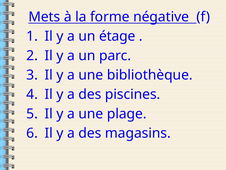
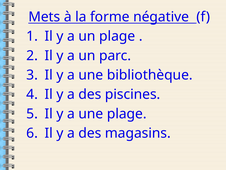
un étage: étage -> plage (117, 36)
